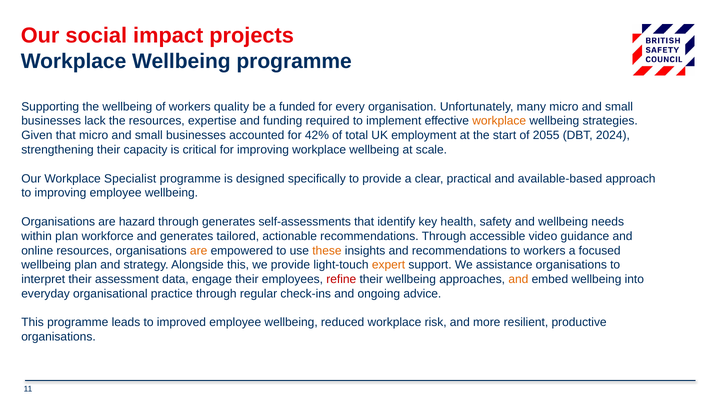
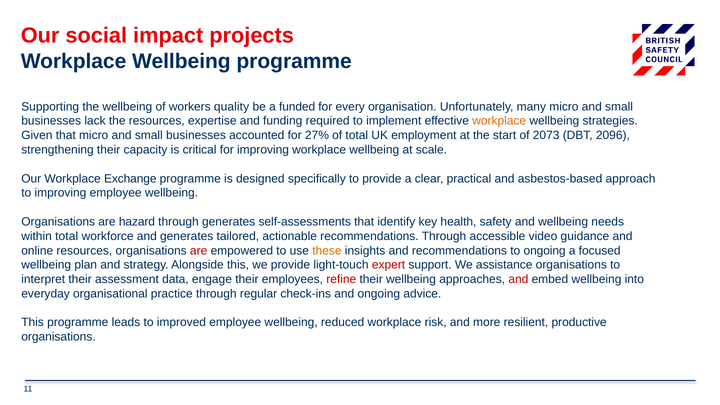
42%: 42% -> 27% (317, 135)
2055: 2055 -> 2073 (546, 135)
2024: 2024 -> 2096 (613, 135)
Specialist: Specialist -> Exchange (130, 179)
available-based: available-based -> asbestos-based (560, 179)
within plan: plan -> total (67, 236)
are colour: orange -> red (199, 251)
to workers: workers -> ongoing (545, 251)
expert colour: orange -> red (388, 265)
and colour: orange -> red (518, 279)
